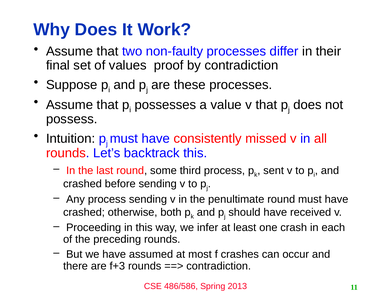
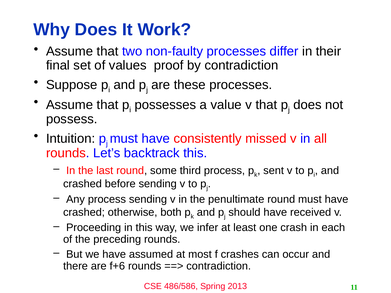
f+3: f+3 -> f+6 (117, 266)
